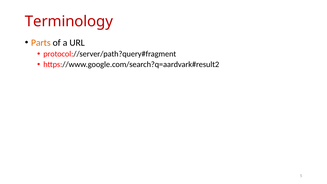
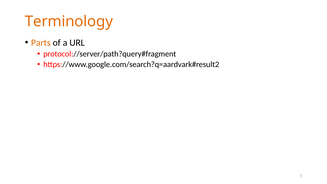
Terminology colour: red -> orange (69, 21)
